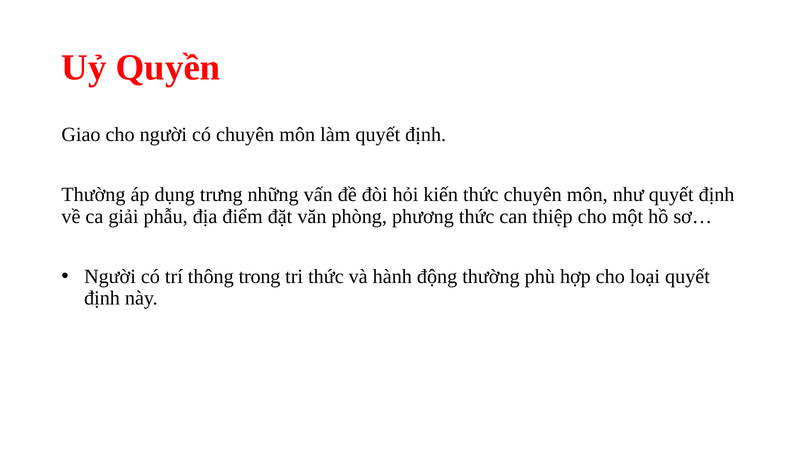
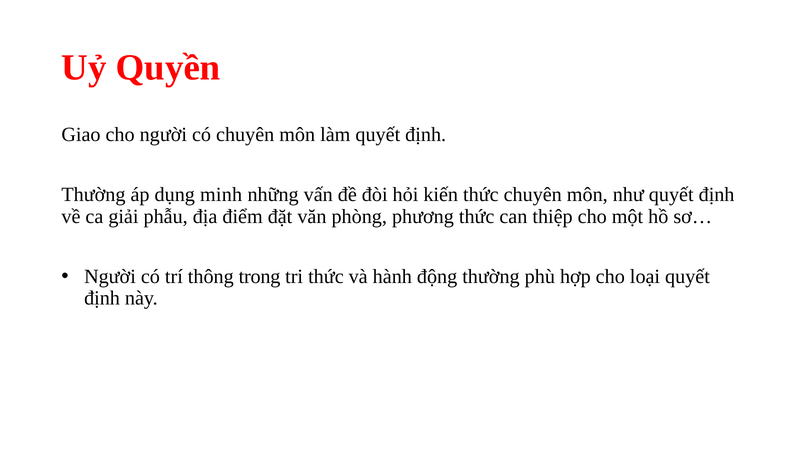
trưng: trưng -> minh (221, 195)
